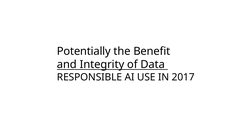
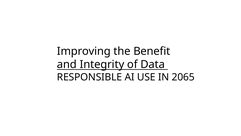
Potentially: Potentially -> Improving (84, 51)
2017: 2017 -> 2065 (183, 77)
